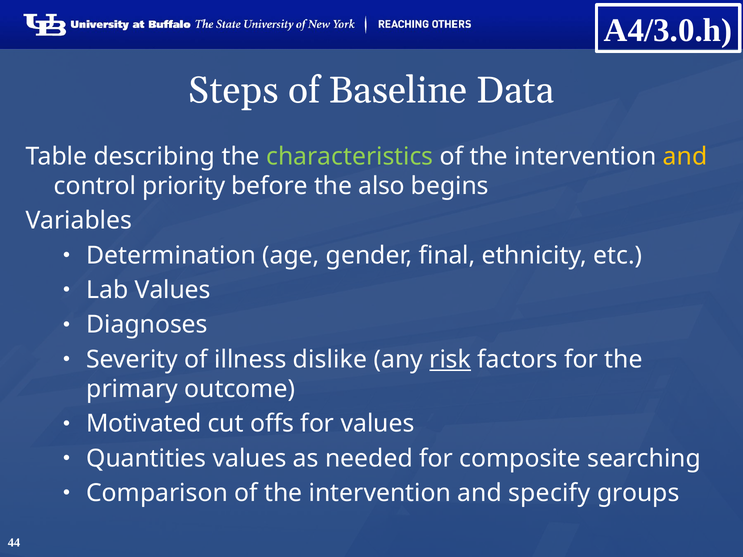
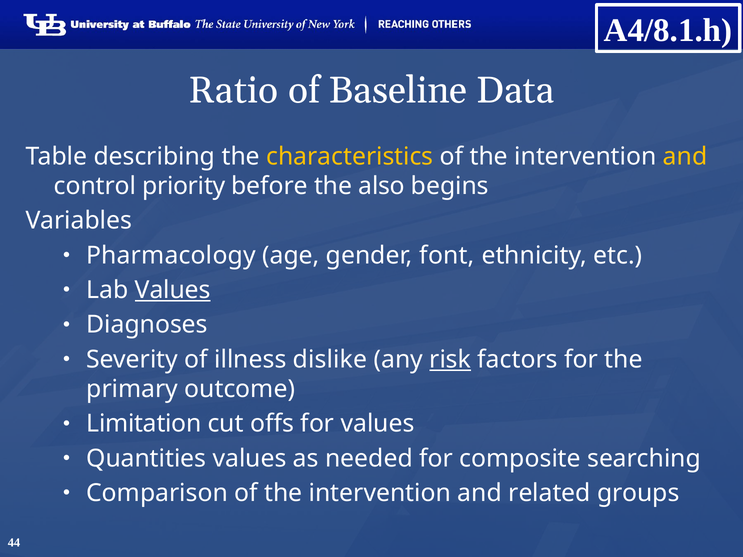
A4/3.0.h: A4/3.0.h -> A4/8.1.h (668, 31)
Steps: Steps -> Ratio (234, 90)
characteristics colour: light green -> yellow (350, 156)
Determination: Determination -> Pharmacology (171, 256)
final: final -> font (447, 256)
Values underline: none -> present (173, 290)
Motivated: Motivated -> Limitation (144, 424)
specify: specify -> related (549, 493)
